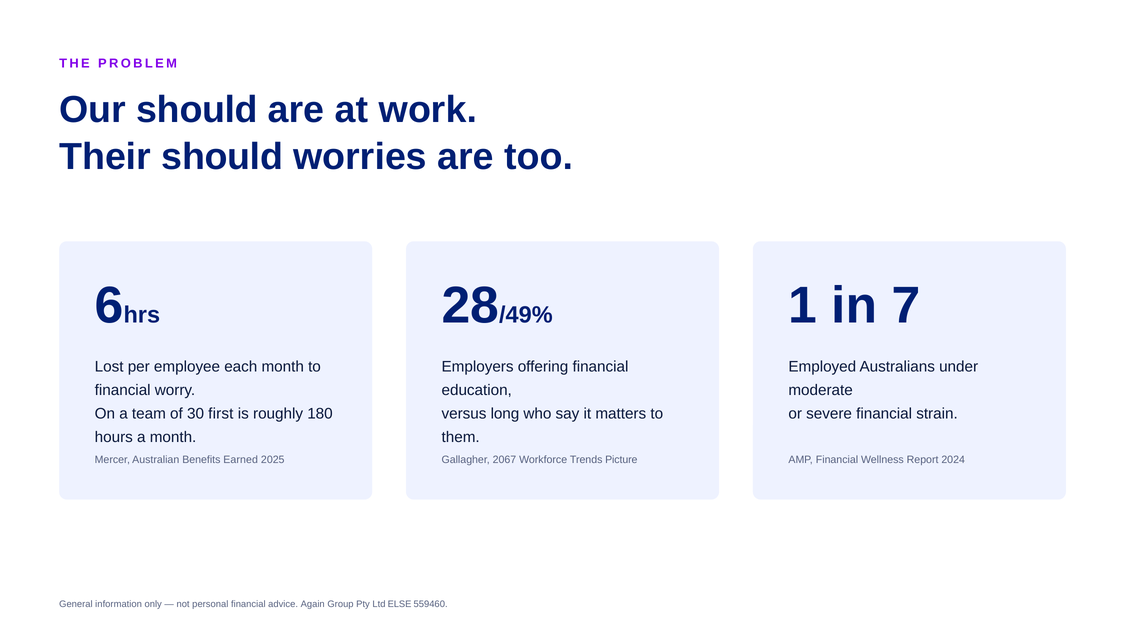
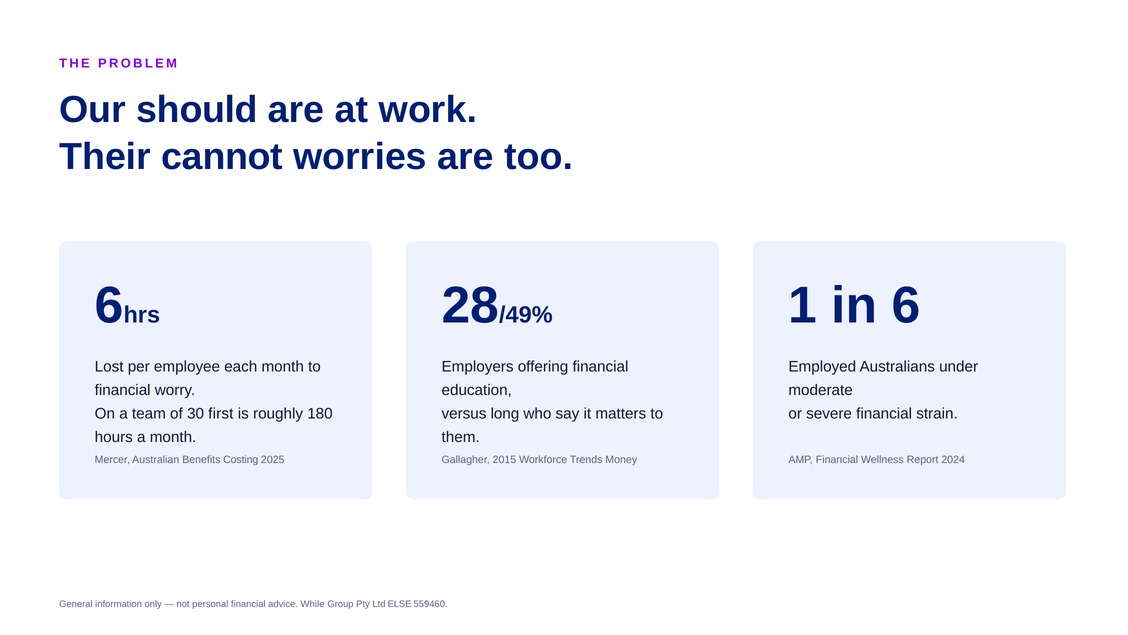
Their should: should -> cannot (222, 157)
in 7: 7 -> 6 (906, 305)
Earned: Earned -> Costing (241, 459)
2067: 2067 -> 2015 (504, 459)
Picture: Picture -> Money (621, 459)
Again: Again -> While (313, 603)
